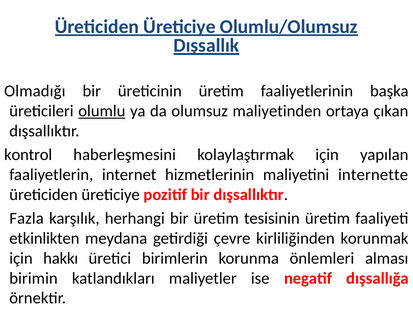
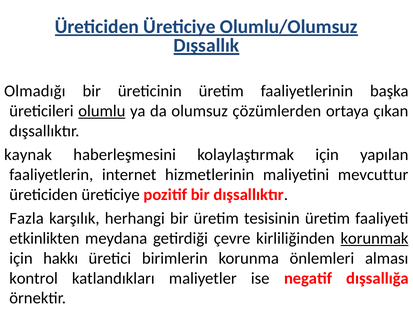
maliyetinden: maliyetinden -> çözümlerden (277, 111)
kontrol: kontrol -> kaynak (28, 154)
internette: internette -> mevcuttur (373, 174)
korunmak underline: none -> present (374, 238)
birimin: birimin -> kontrol (34, 278)
